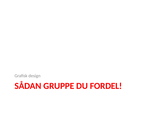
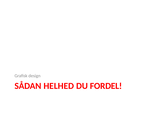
GRUPPE: GRUPPE -> HELHED (59, 86)
